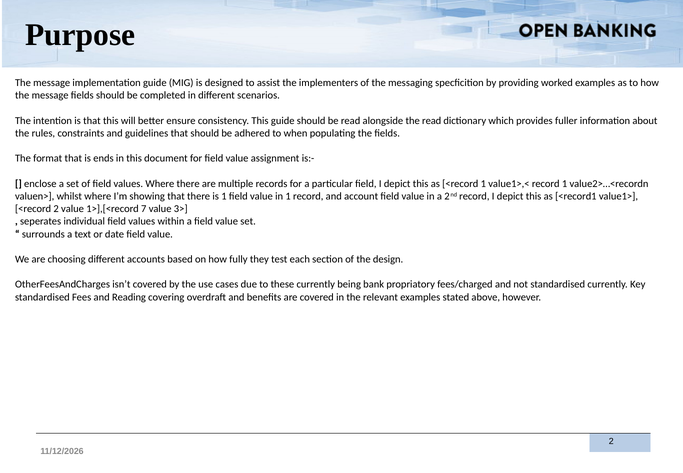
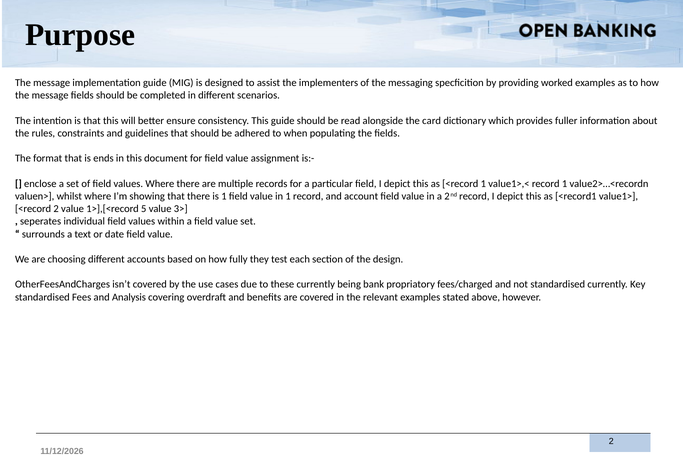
the read: read -> card (432, 121)
7: 7 -> 5 (144, 209)
Reading: Reading -> Analysis (129, 297)
